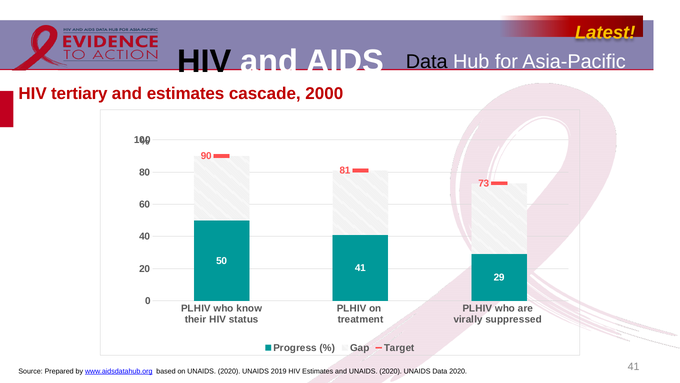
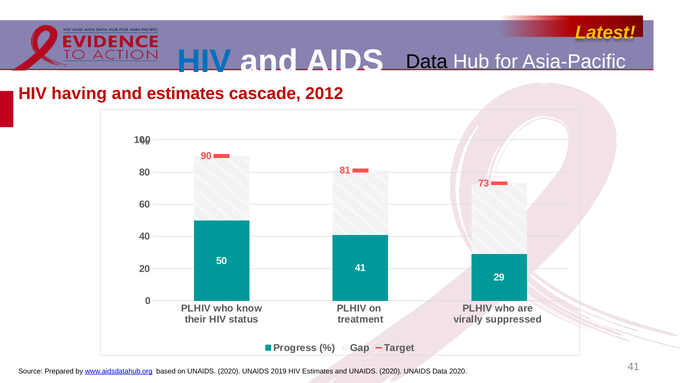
HIV colour: black -> blue (204, 61)
tertiary: tertiary -> having (79, 93)
2000: 2000 -> 2012 (324, 93)
